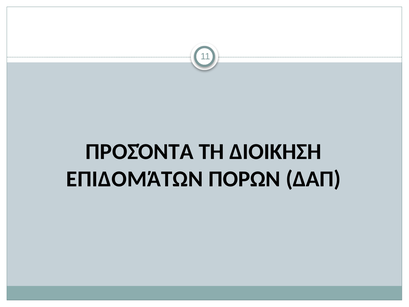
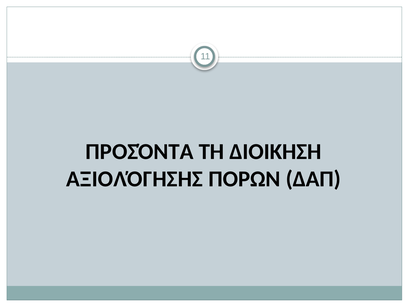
ΕΠΙΔΟΜΆΤΩΝ: ΕΠΙΔΟΜΆΤΩΝ -> ΑΞΙΟΛΌΓΗΣΗΣ (135, 179)
